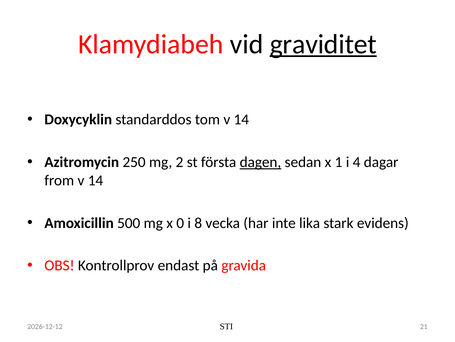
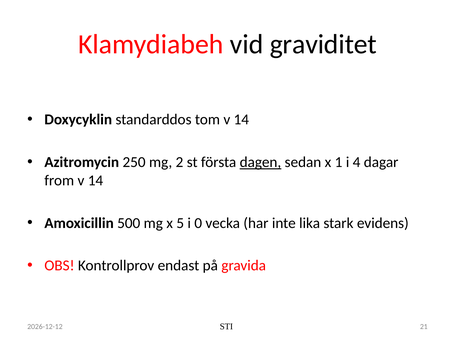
graviditet underline: present -> none (323, 44)
0: 0 -> 5 (180, 222)
8: 8 -> 0 (198, 222)
